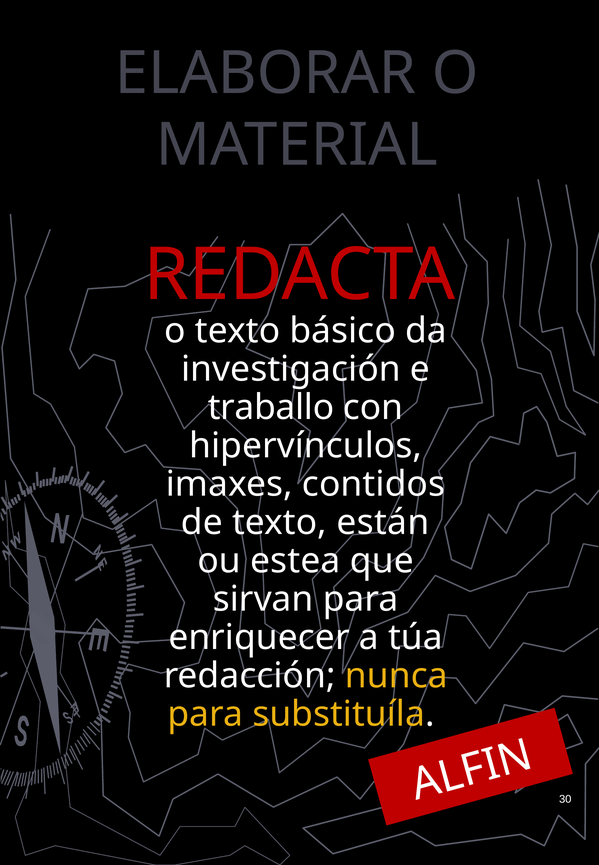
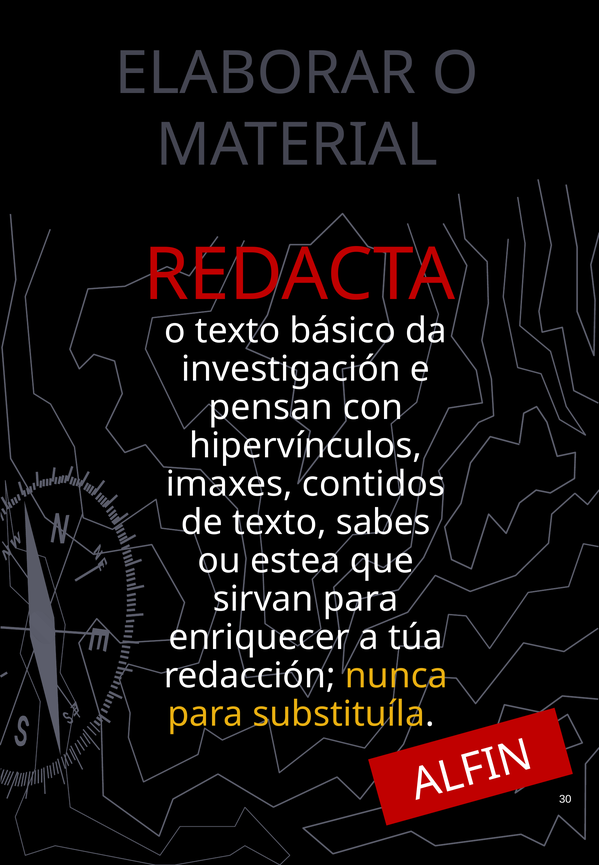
traballo: traballo -> pensan (271, 408)
están: están -> sabes (383, 523)
